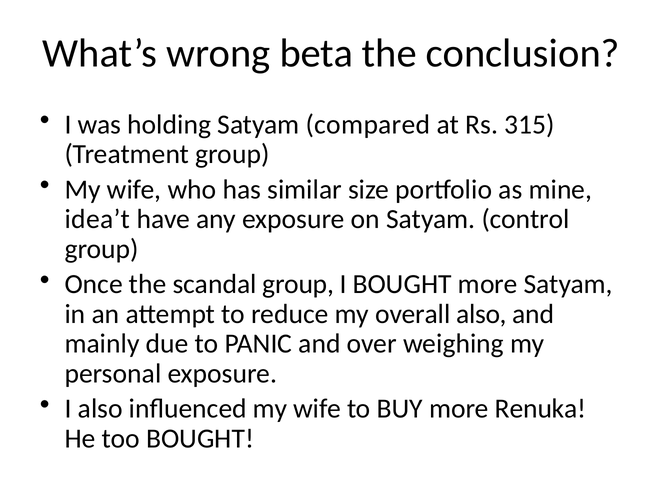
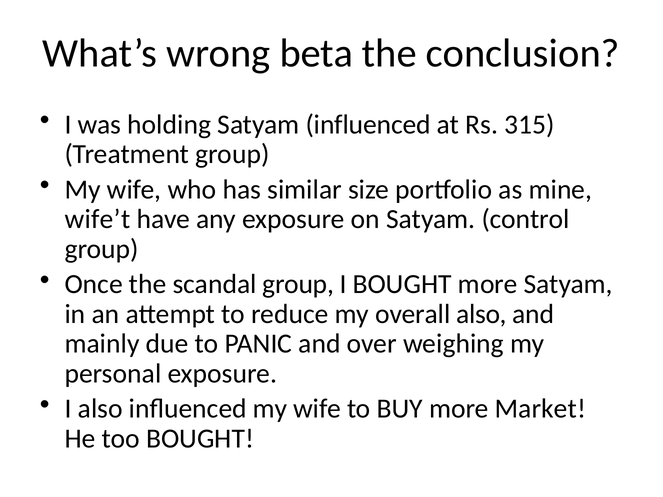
Satyam compared: compared -> influenced (368, 125)
idea’t: idea’t -> wife’t (97, 219)
Renuka: Renuka -> Market (540, 409)
